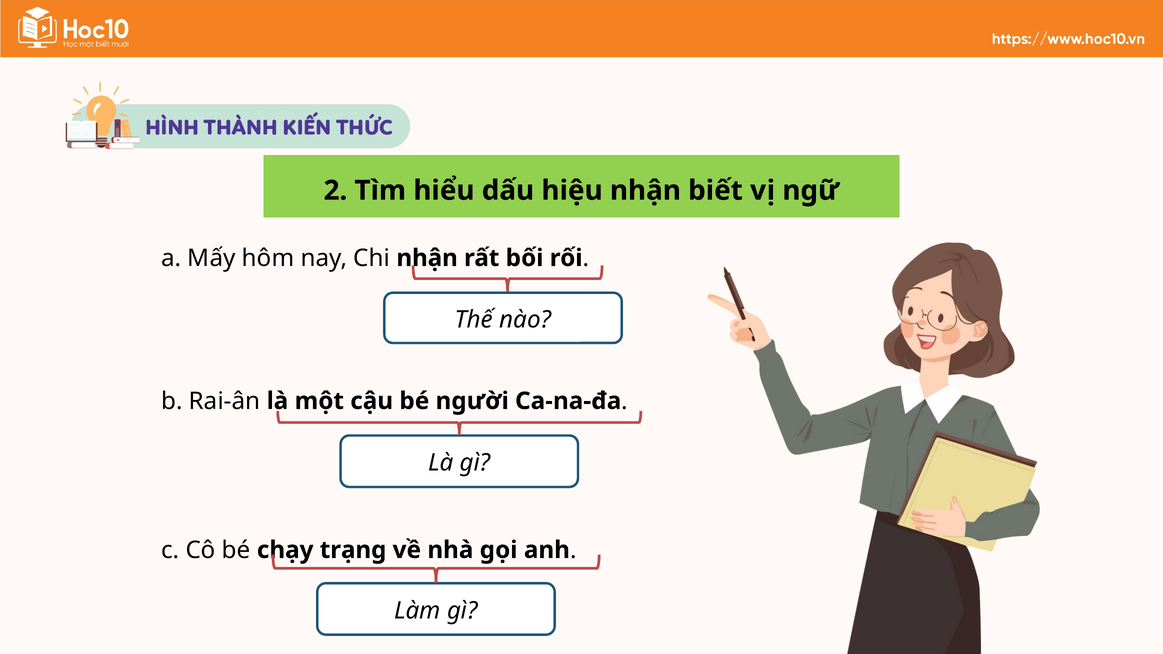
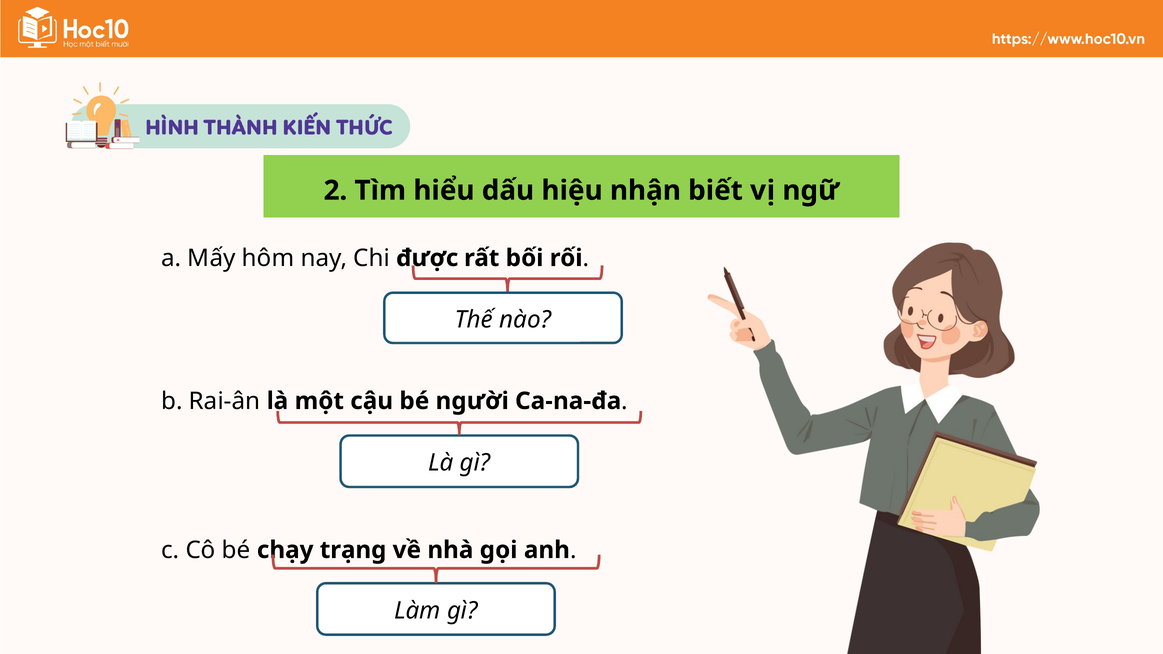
Chi nhận: nhận -> được (427, 258)
